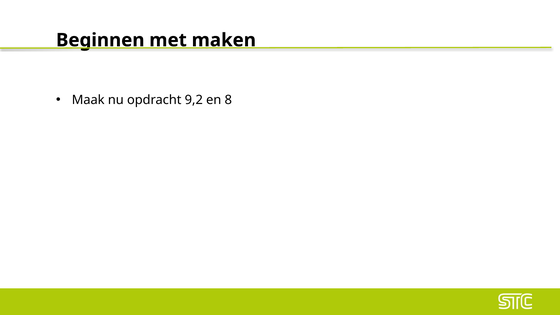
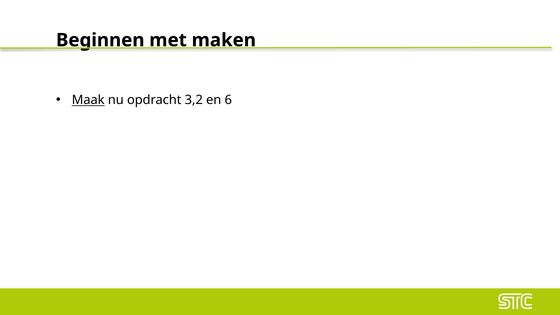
Maak underline: none -> present (88, 100)
9,2: 9,2 -> 3,2 (194, 100)
8: 8 -> 6 (228, 100)
